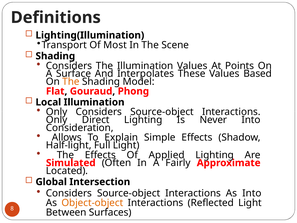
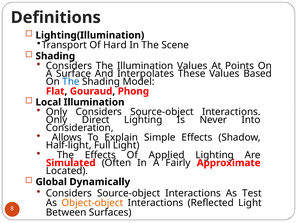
Most: Most -> Hard (115, 45)
The colour: orange -> blue (71, 82)
Intersection: Intersection -> Dynamically (100, 182)
As Into: Into -> Test (252, 193)
